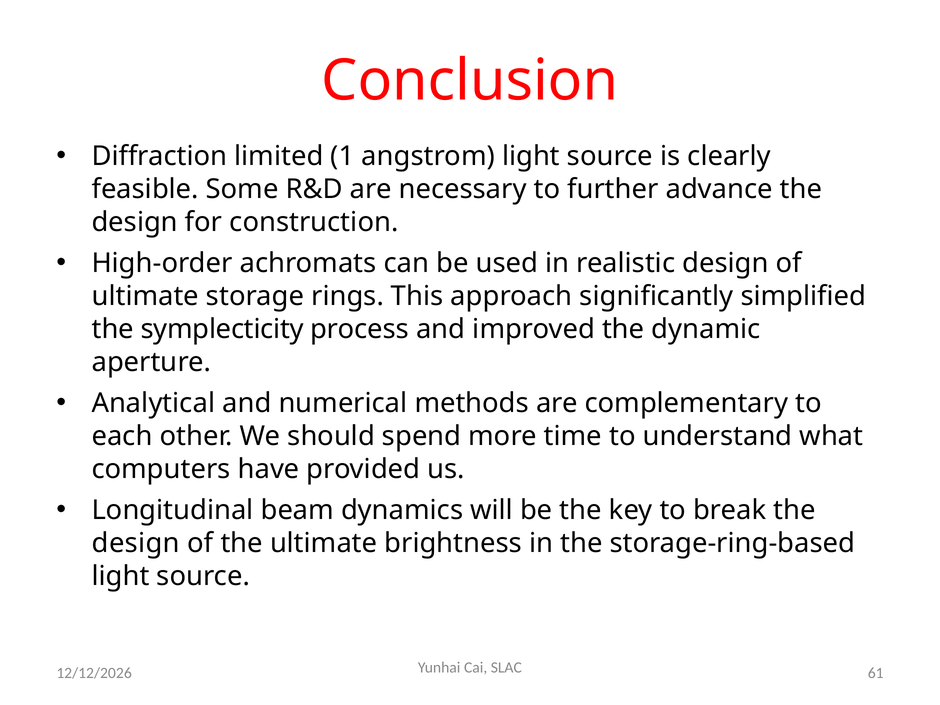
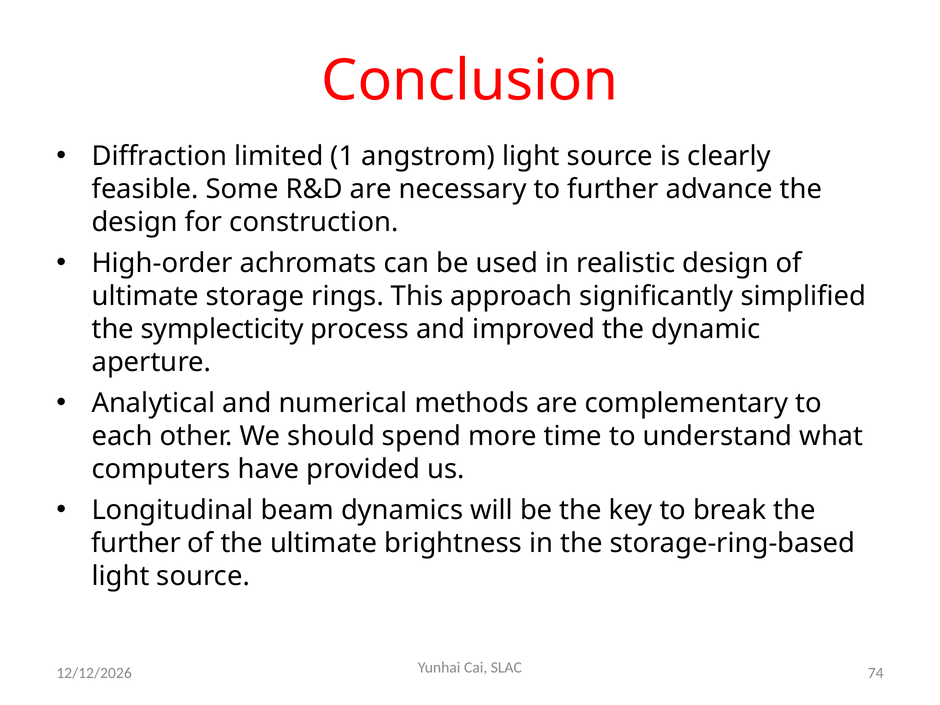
design: design -> further (136, 543)
61: 61 -> 74 (876, 673)
